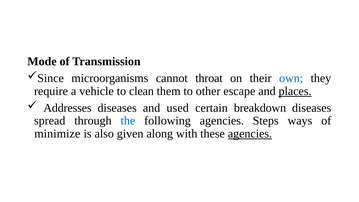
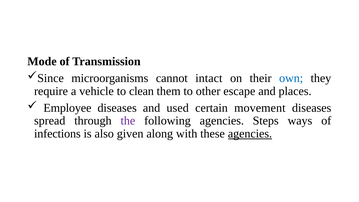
throat: throat -> intact (209, 78)
places underline: present -> none (295, 91)
Addresses: Addresses -> Employee (67, 108)
breakdown: breakdown -> movement (260, 108)
the colour: blue -> purple (128, 121)
minimize: minimize -> infections (57, 134)
